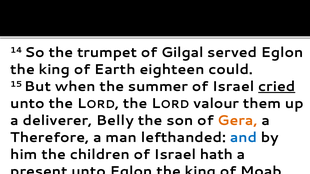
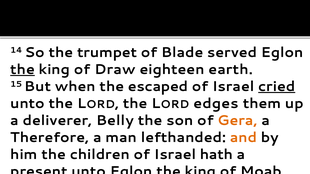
Gilgal: Gilgal -> Blade (182, 53)
the underline: none -> present (23, 70)
Earth: Earth -> Draw (115, 70)
could: could -> earth (231, 70)
summer: summer -> escaped (158, 87)
valour: valour -> edges (216, 104)
and colour: blue -> orange (243, 138)
